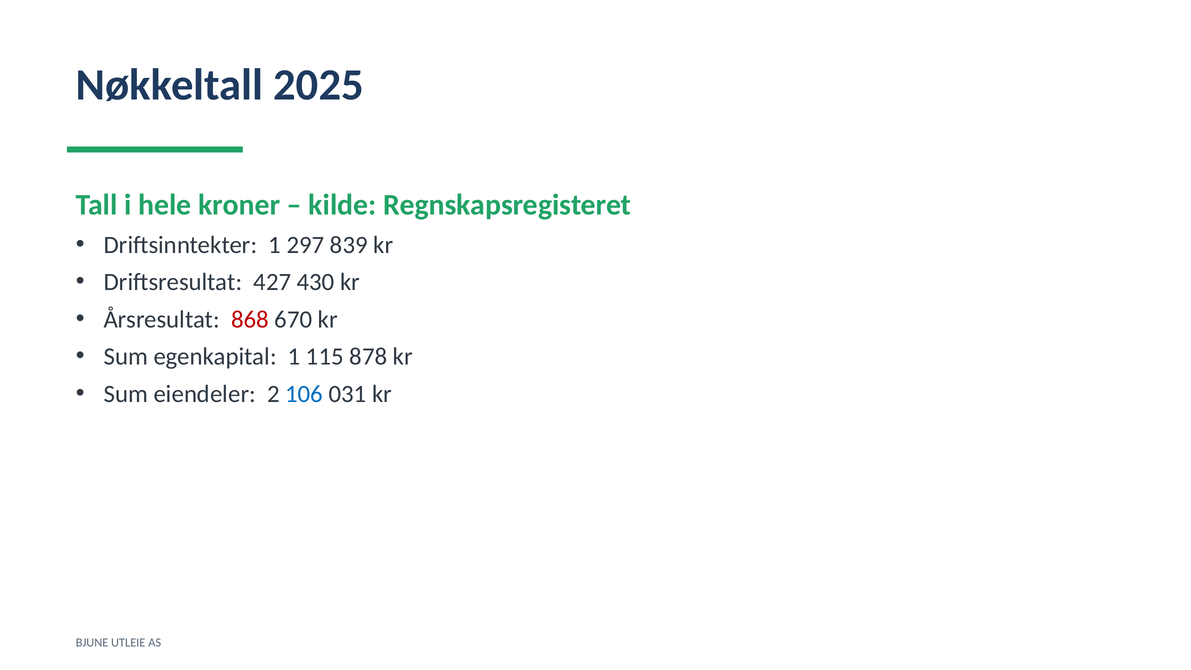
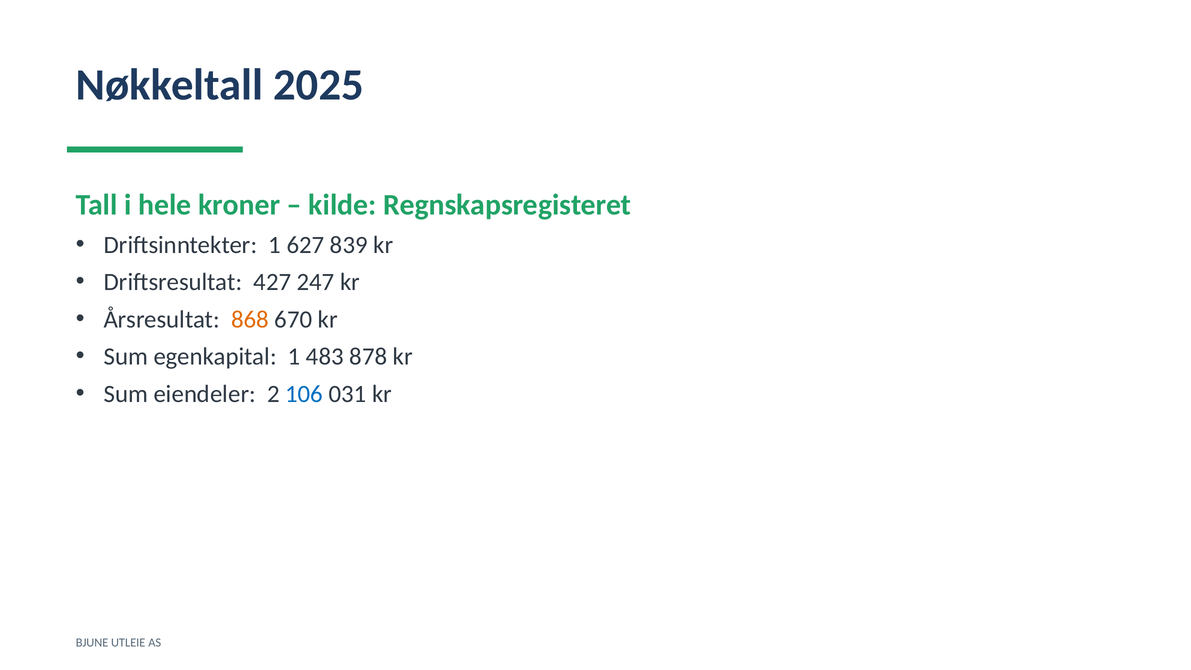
297: 297 -> 627 (306, 245)
430: 430 -> 247 (316, 282)
868 colour: red -> orange (250, 319)
115: 115 -> 483 (325, 357)
